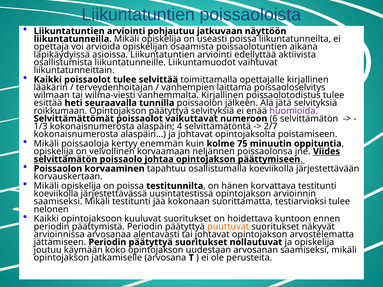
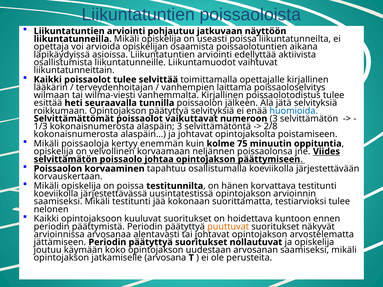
huomioida colour: purple -> blue (294, 111)
numeroon 6: 6 -> 3 (274, 119)
alaspäin 4: 4 -> 3 (179, 126)
2/7: 2/7 -> 2/8 (271, 126)
